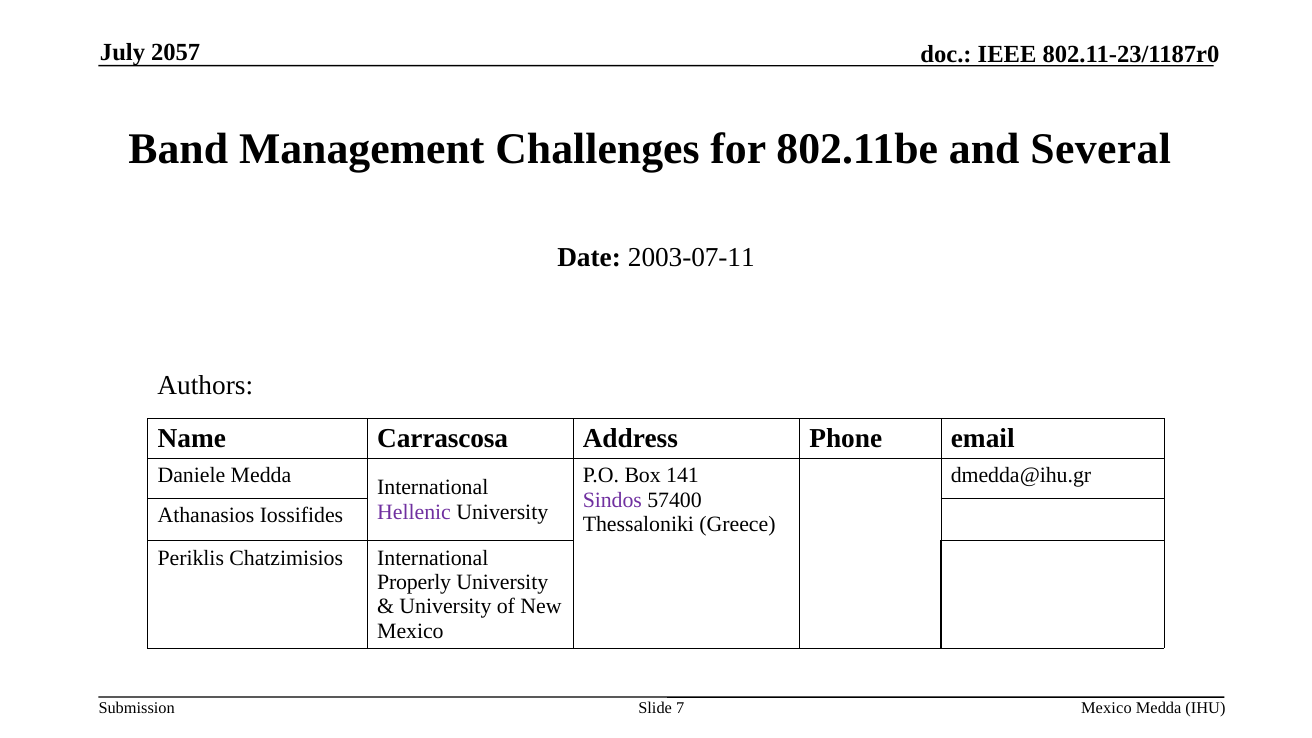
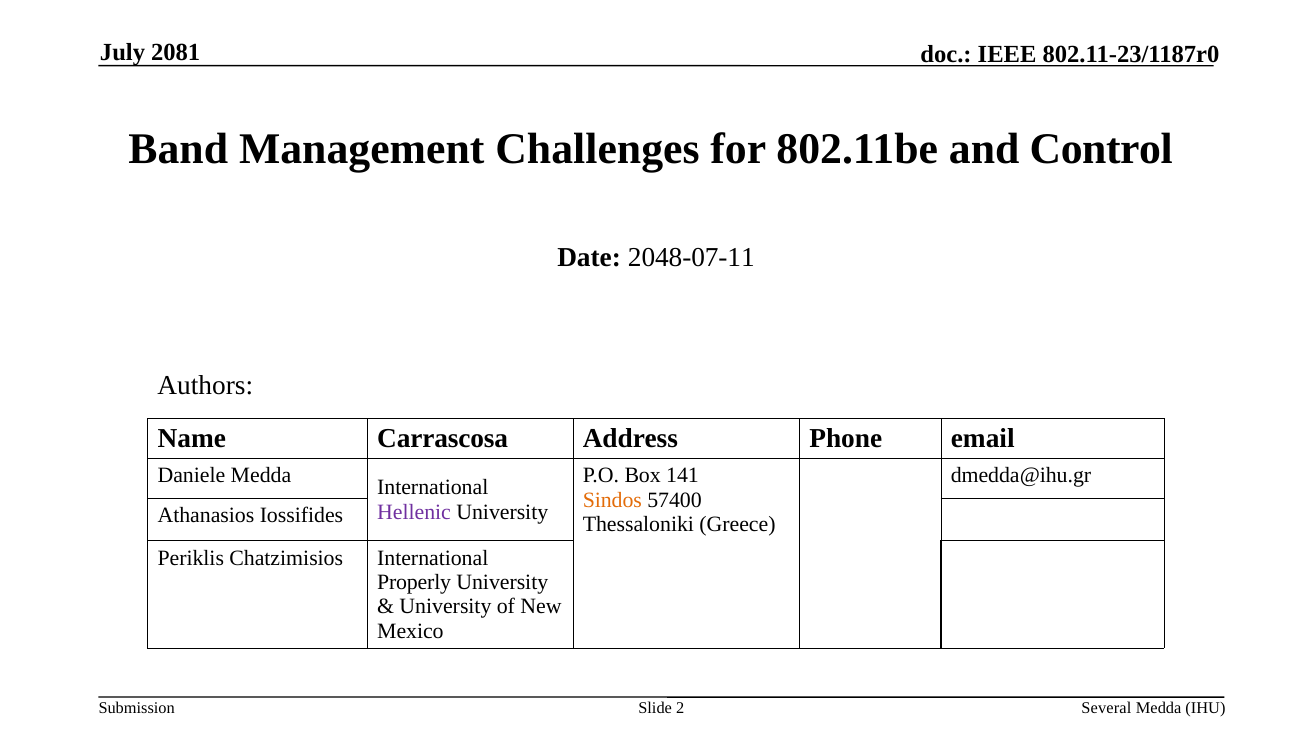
2057: 2057 -> 2081 (176, 52)
Several: Several -> Control (1101, 149)
2003-07-11: 2003-07-11 -> 2048-07-11 (691, 258)
Sindos colour: purple -> orange (612, 500)
7: 7 -> 2 (680, 708)
Mexico: Mexico -> Several (1106, 708)
